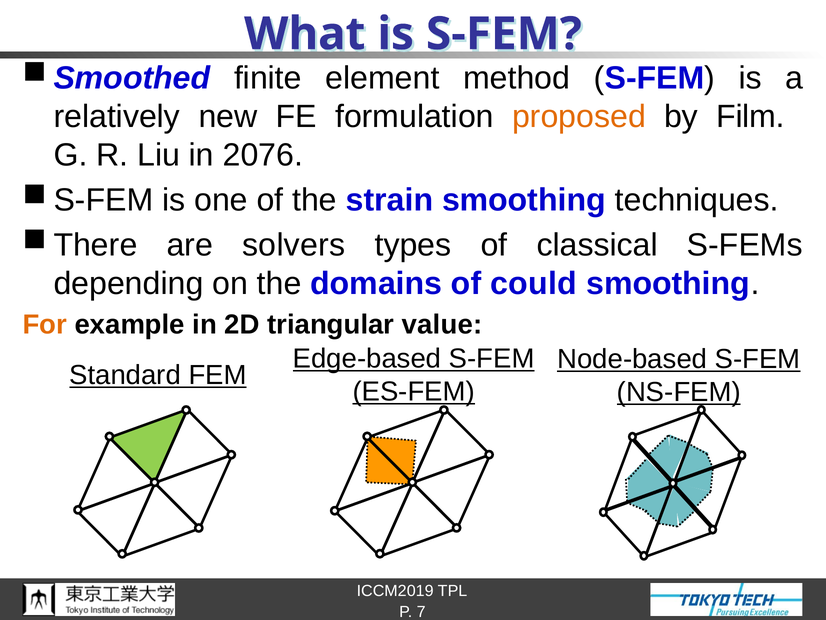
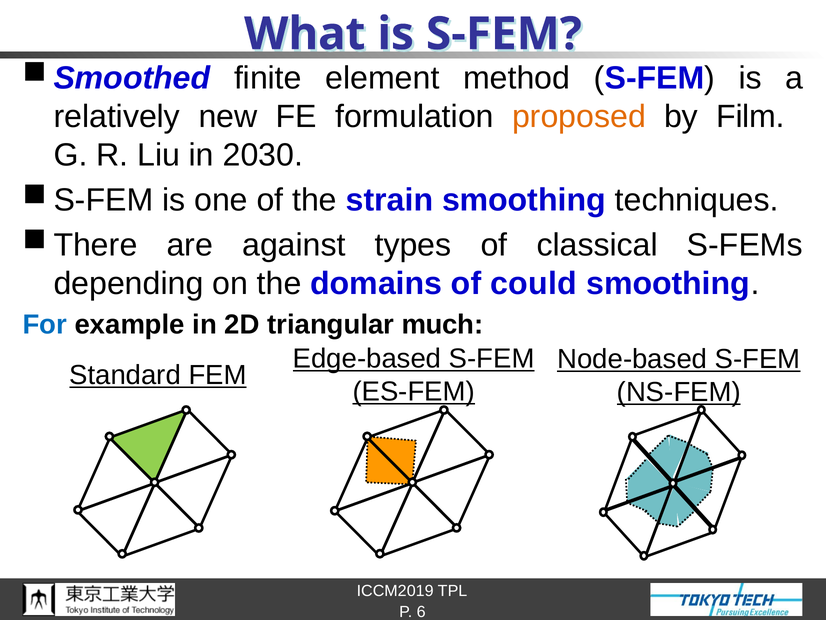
2076: 2076 -> 2030 (263, 155)
solvers: solvers -> against (294, 245)
For colour: orange -> blue (45, 325)
value: value -> much (442, 325)
7: 7 -> 6 (421, 612)
